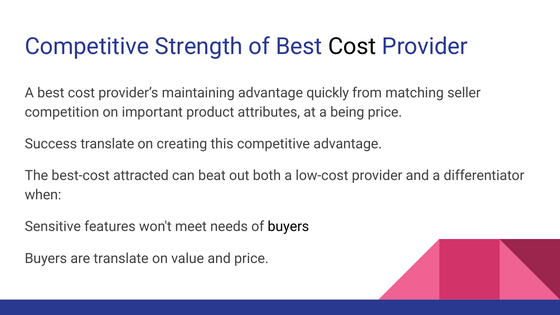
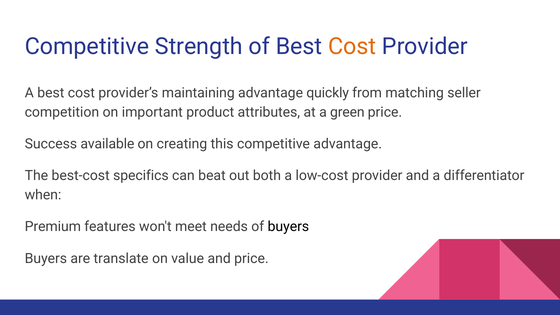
Cost colour: black -> orange (352, 46)
being: being -> green (347, 112)
Success translate: translate -> available (107, 144)
attracted: attracted -> specifics (141, 176)
Sensitive: Sensitive -> Premium (53, 227)
